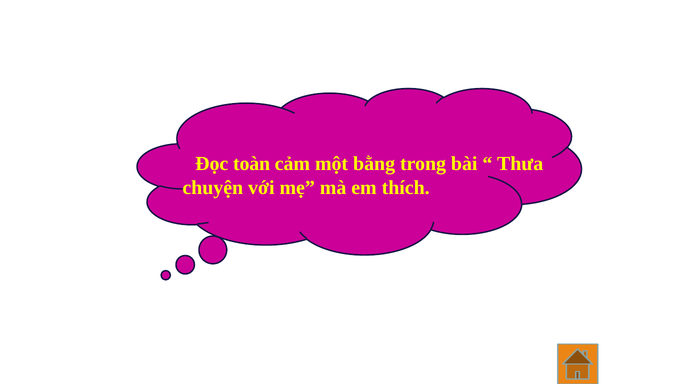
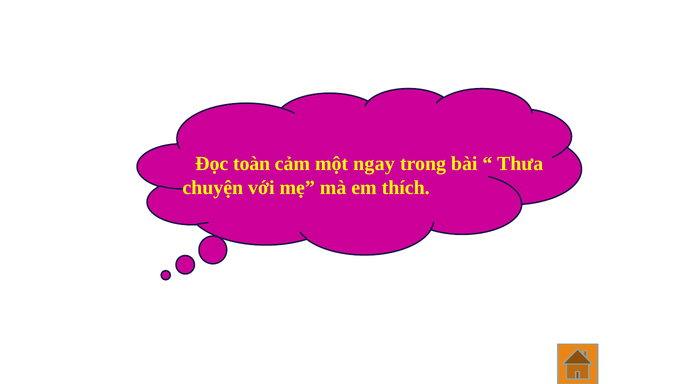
bằng: bằng -> ngay (374, 164)
